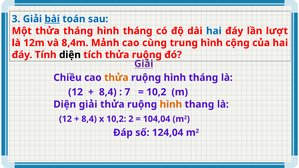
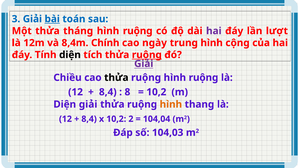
tháng: tháng -> ruộng (138, 31)
hai colour: blue -> purple (214, 31)
Mảnh: Mảnh -> Chính (105, 43)
cùng: cùng -> ngày (155, 43)
ruộng underline: none -> present (147, 55)
thửa colour: orange -> black (116, 78)
ruộng hình tháng: tháng -> ruộng (203, 78)
7: 7 -> 8 (127, 92)
124,04: 124,04 -> 104,03 (168, 133)
